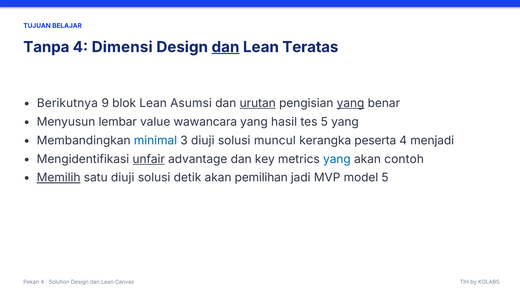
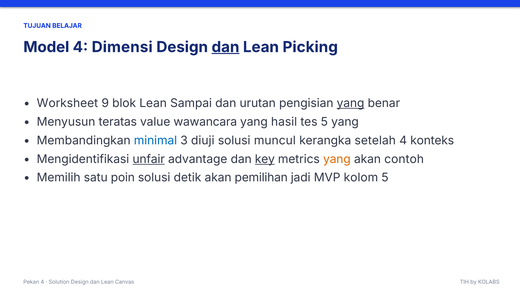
Tanpa: Tanpa -> Model (46, 47)
Teratas: Teratas -> Picking (310, 47)
Berikutnya: Berikutnya -> Worksheet (67, 104)
Asumsi: Asumsi -> Sampai (191, 104)
urutan underline: present -> none (258, 104)
lembar: lembar -> teratas (118, 122)
peserta: peserta -> setelah (375, 141)
menjadi: menjadi -> konteks (432, 141)
key underline: none -> present (265, 159)
yang colour: blue -> orange (337, 159)
Memilih underline: present -> none (59, 178)
satu diuji: diuji -> poin (123, 178)
model: model -> kolom (361, 178)
